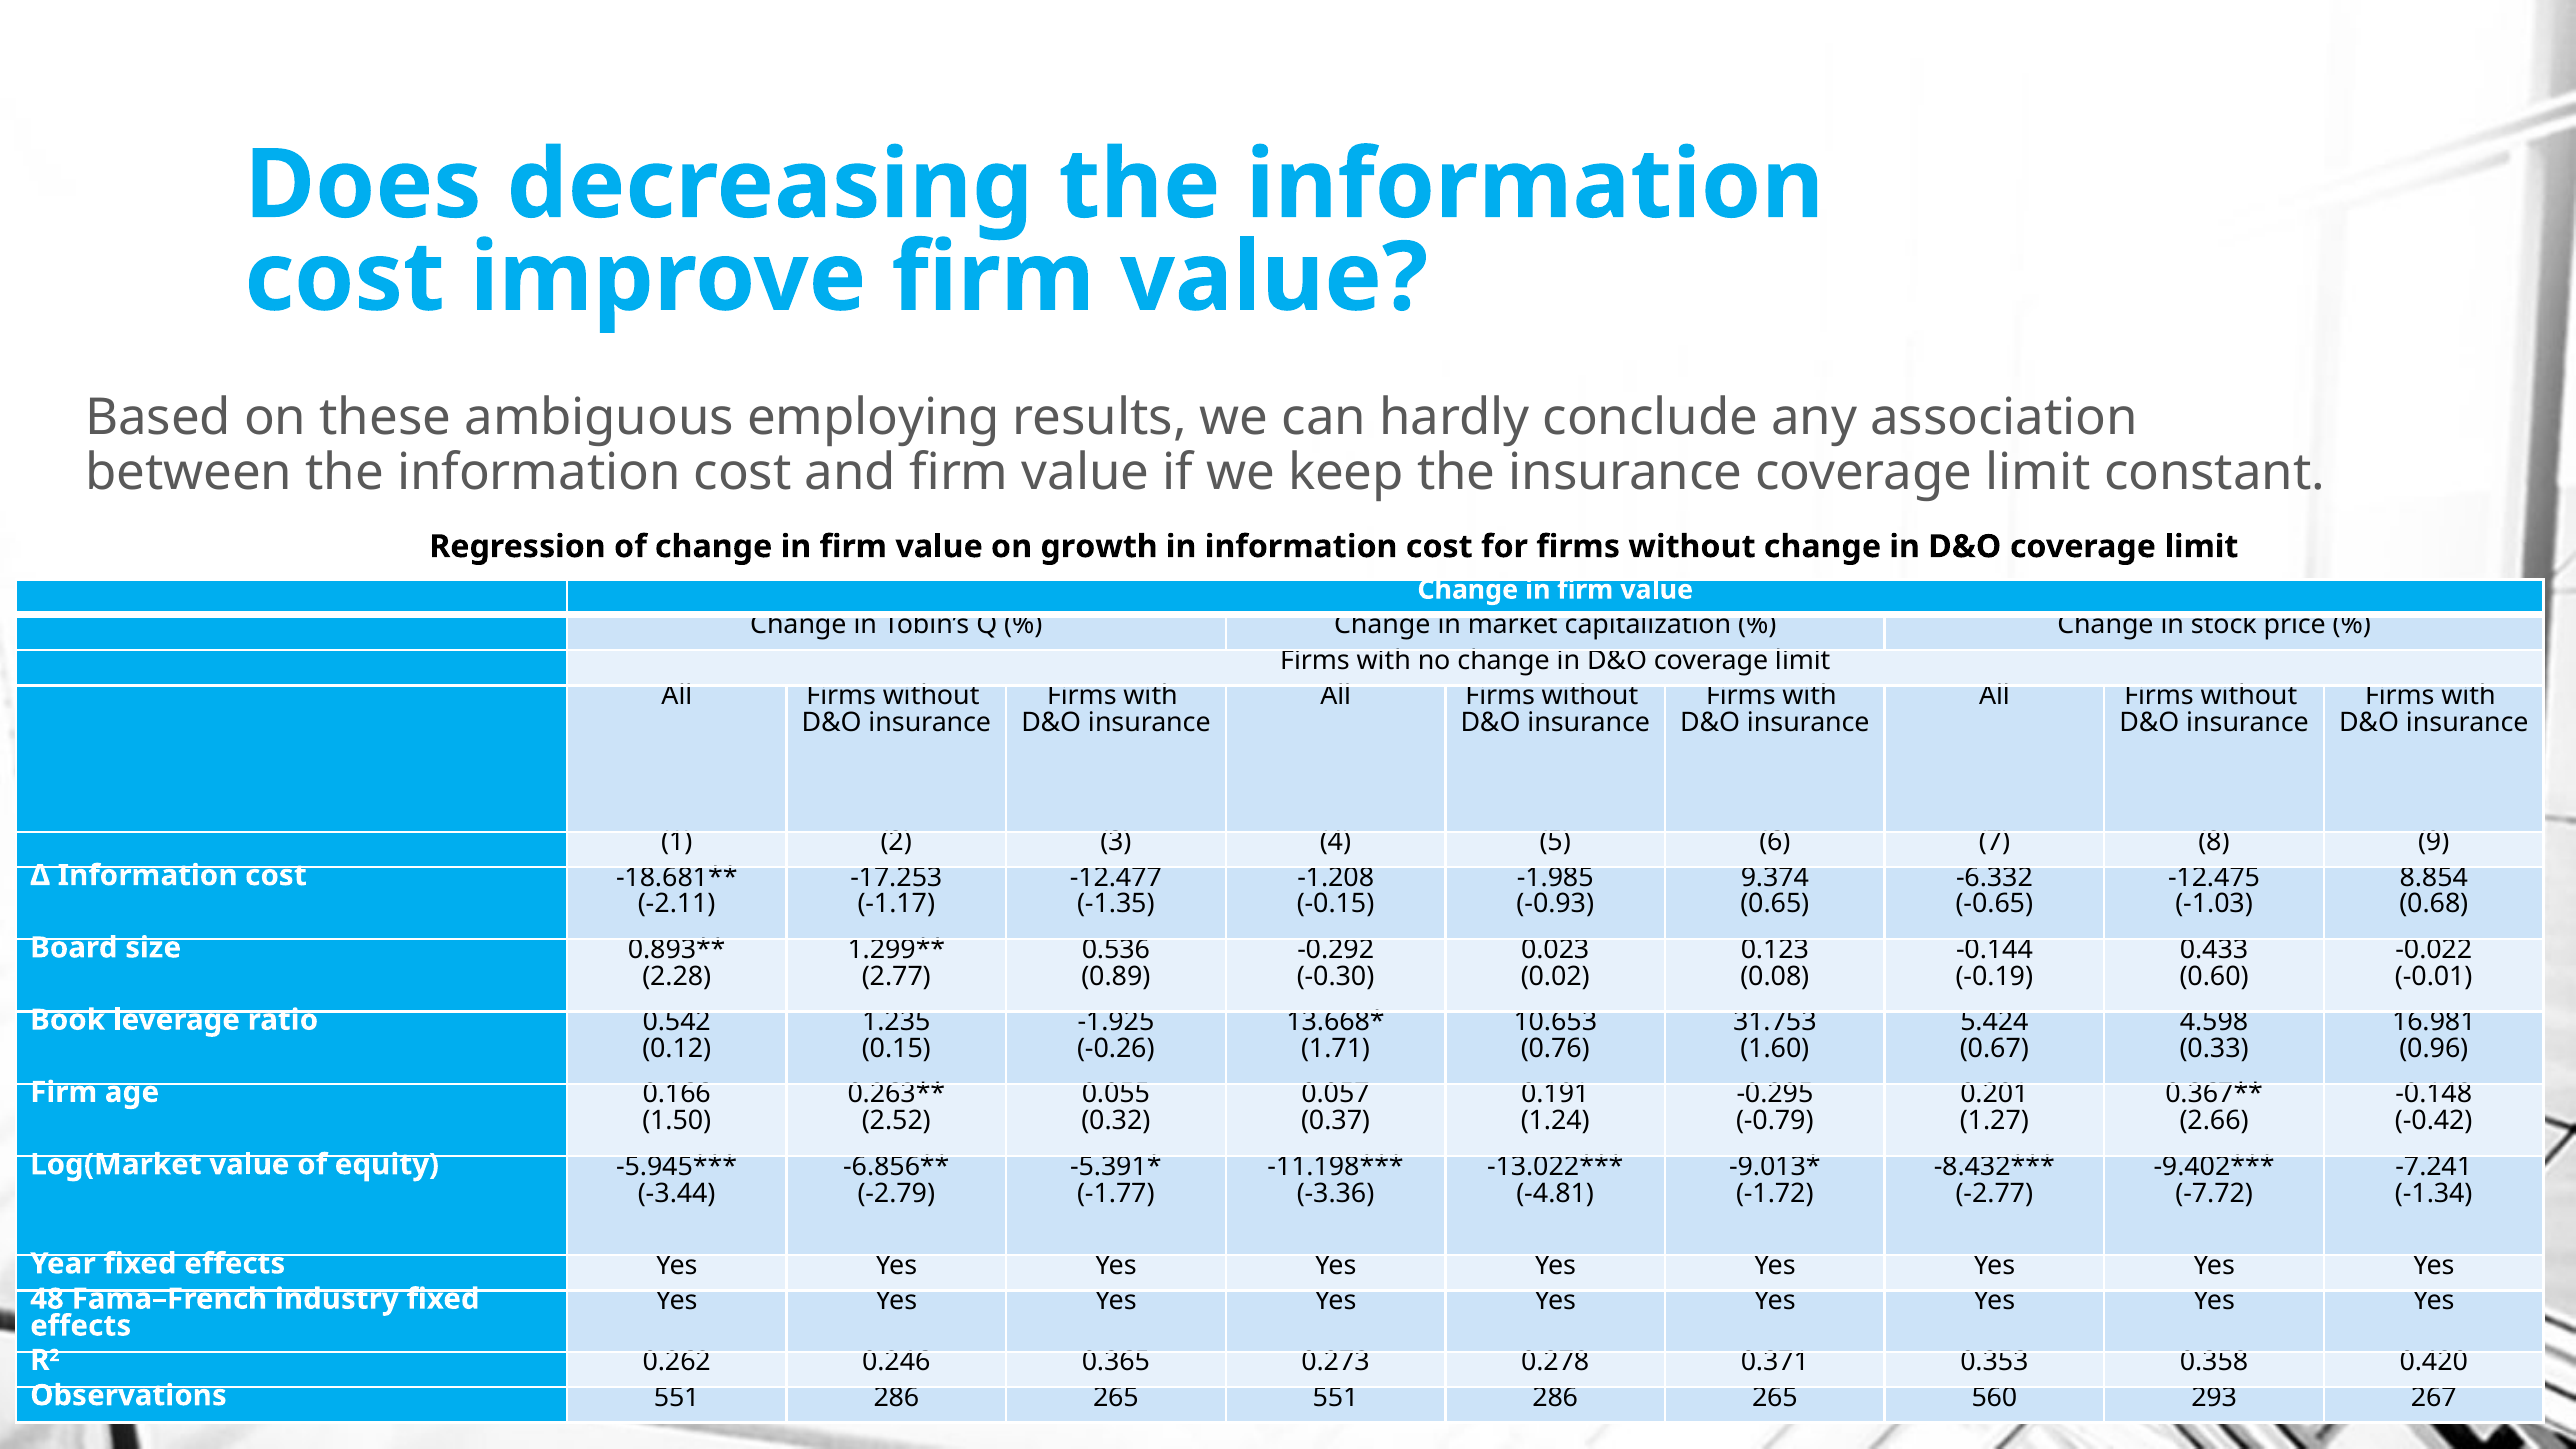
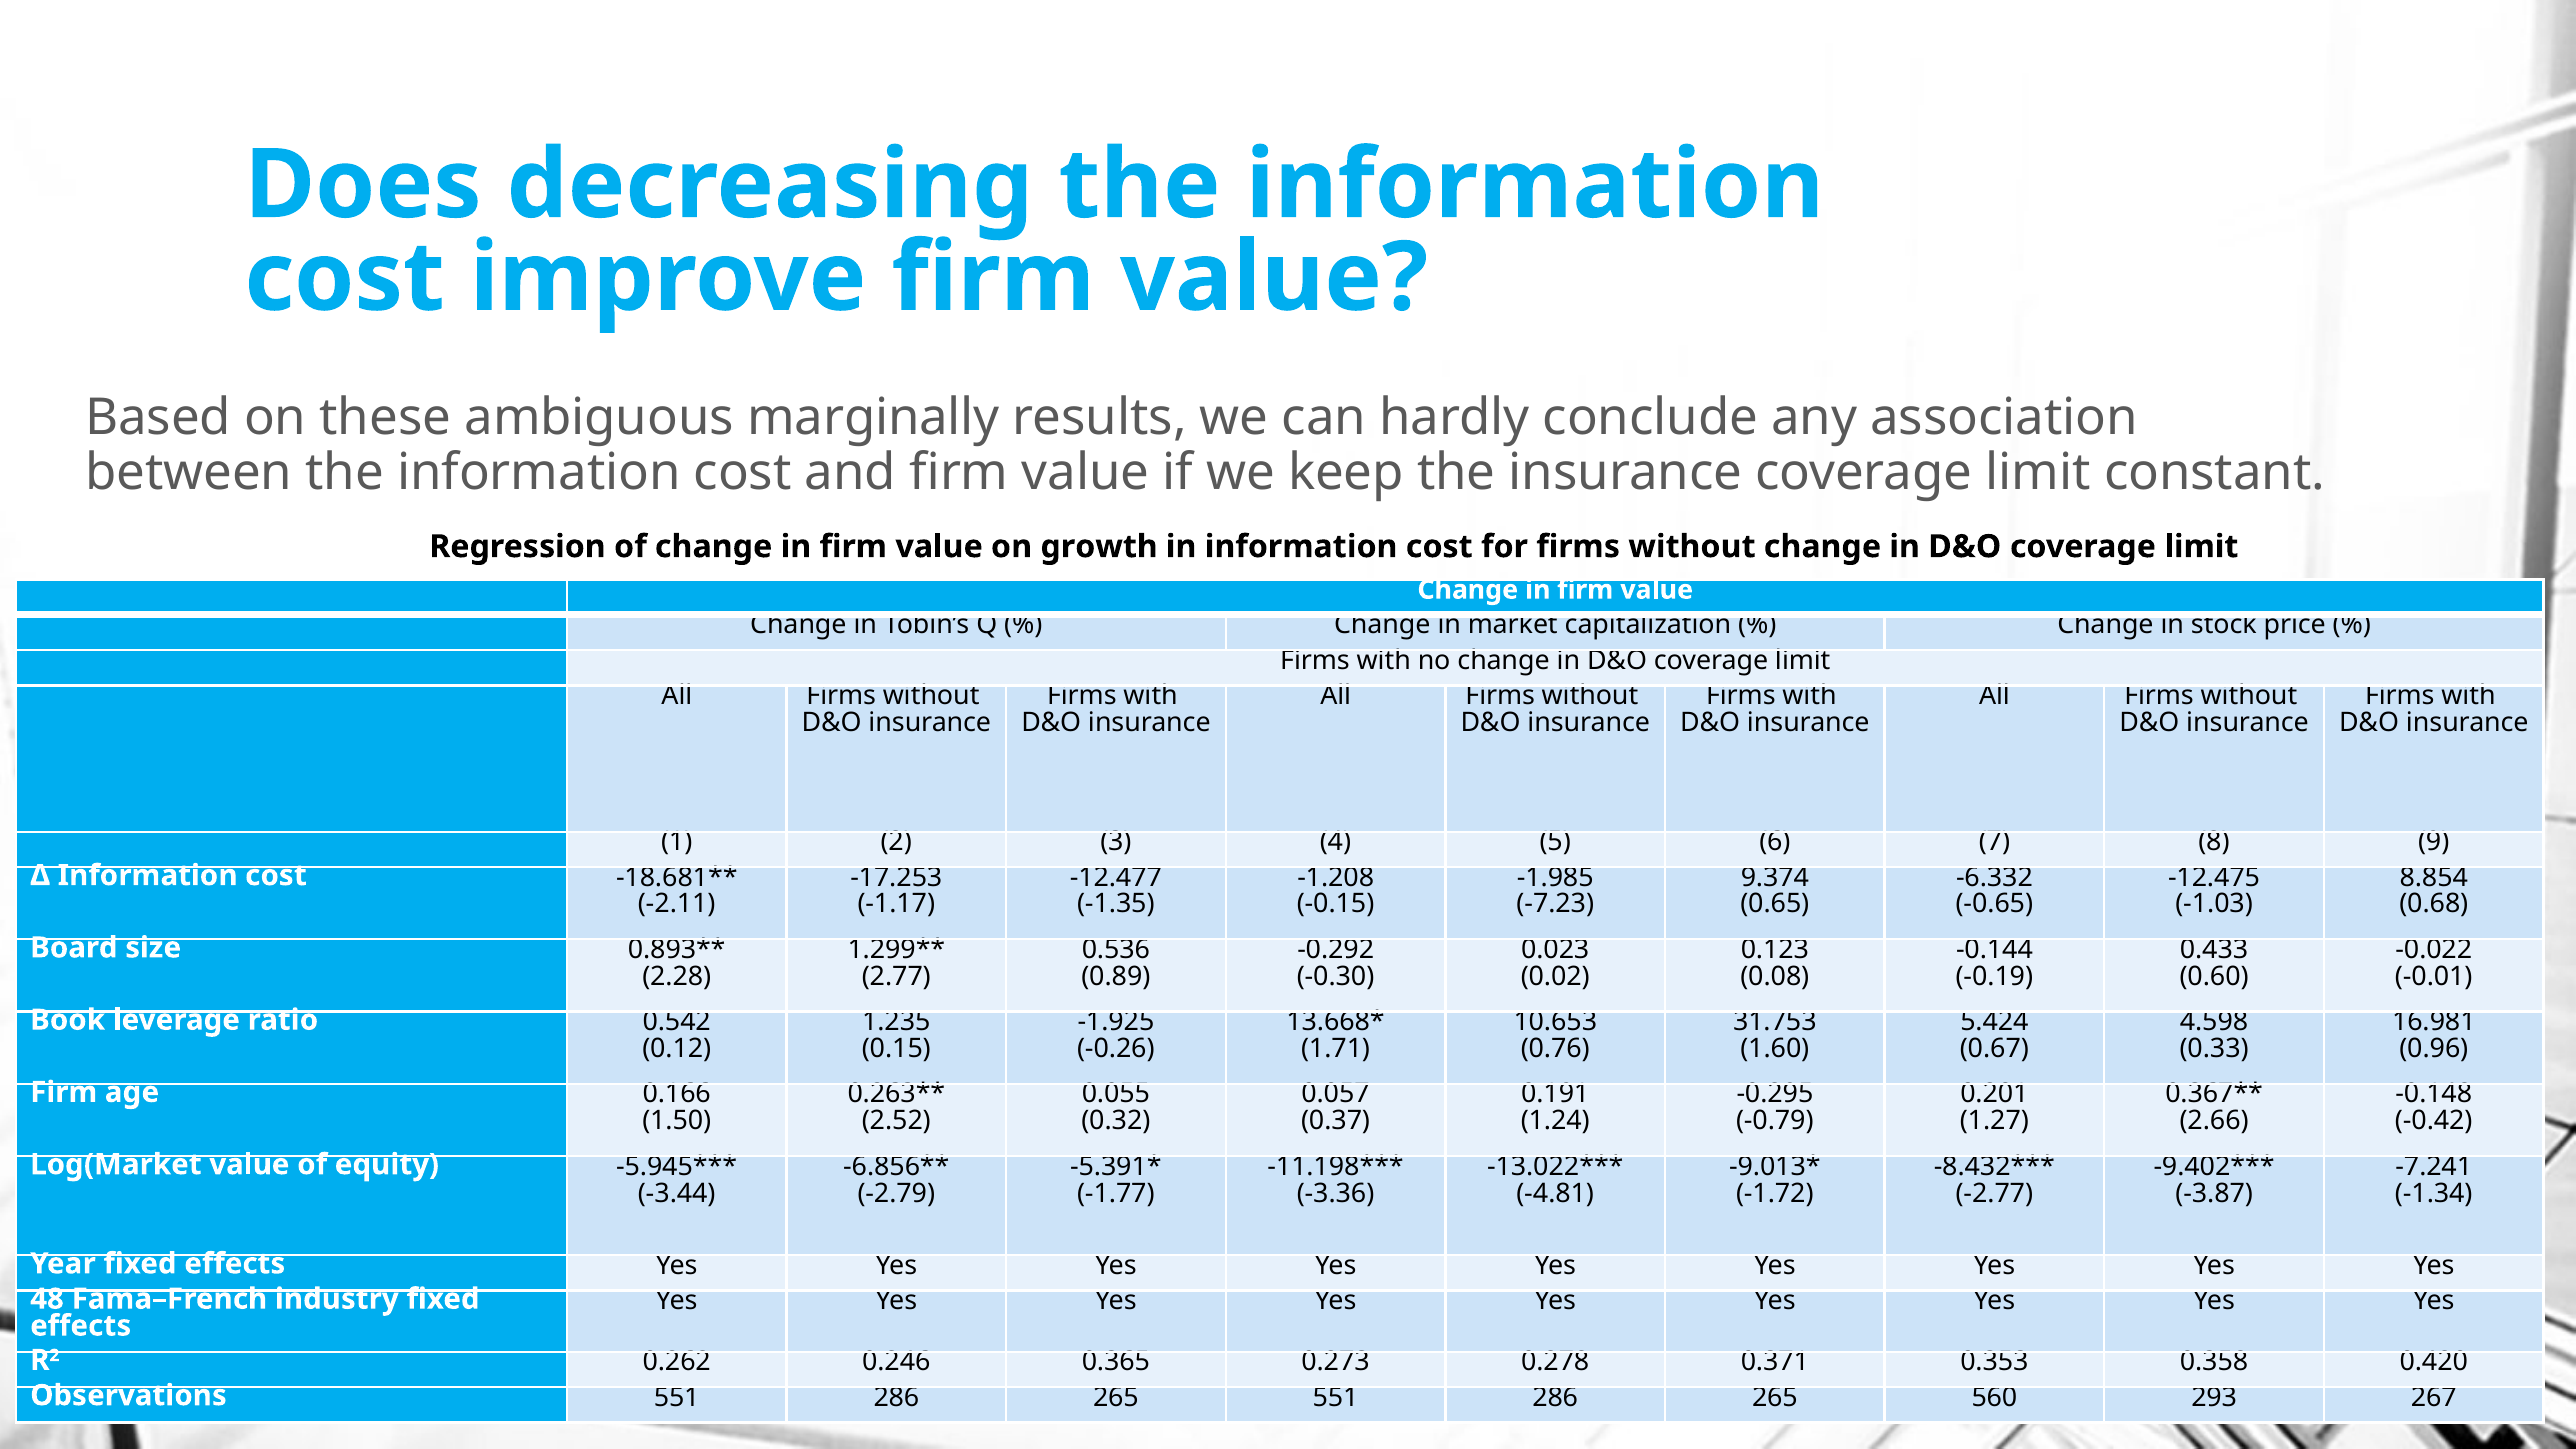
employing: employing -> marginally (874, 418)
-0.93: -0.93 -> -7.23 (1555, 904)
-7.72: -7.72 -> -3.87 (2214, 1193)
